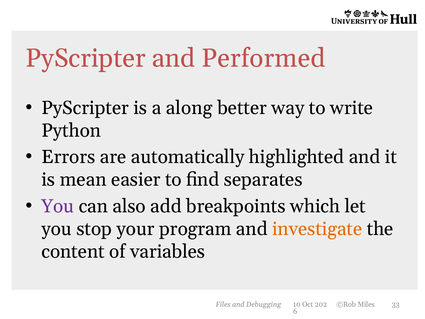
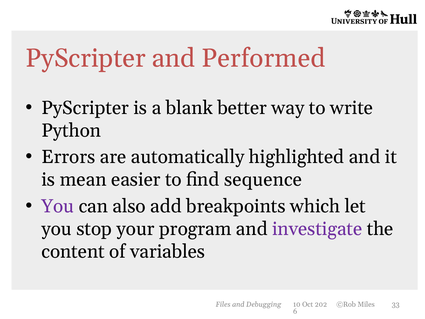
along: along -> blank (189, 108)
separates: separates -> sequence (263, 180)
investigate colour: orange -> purple (317, 229)
